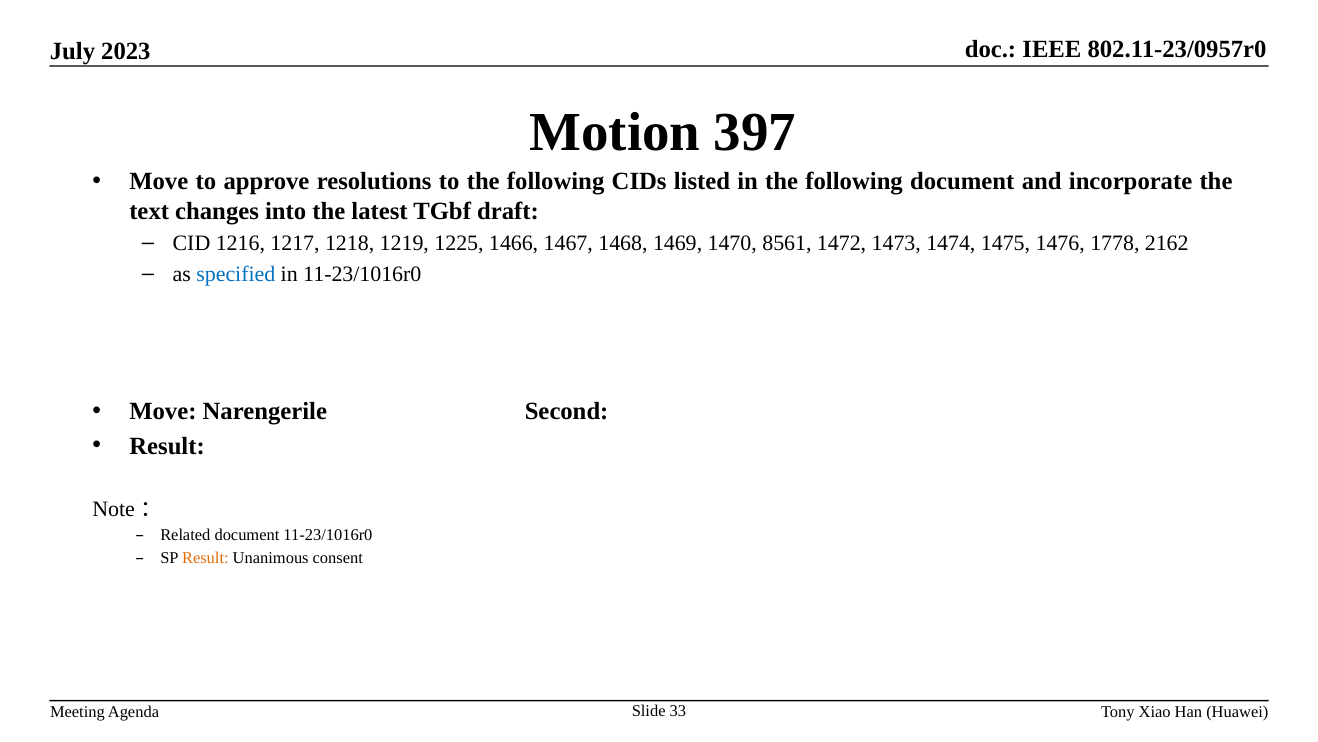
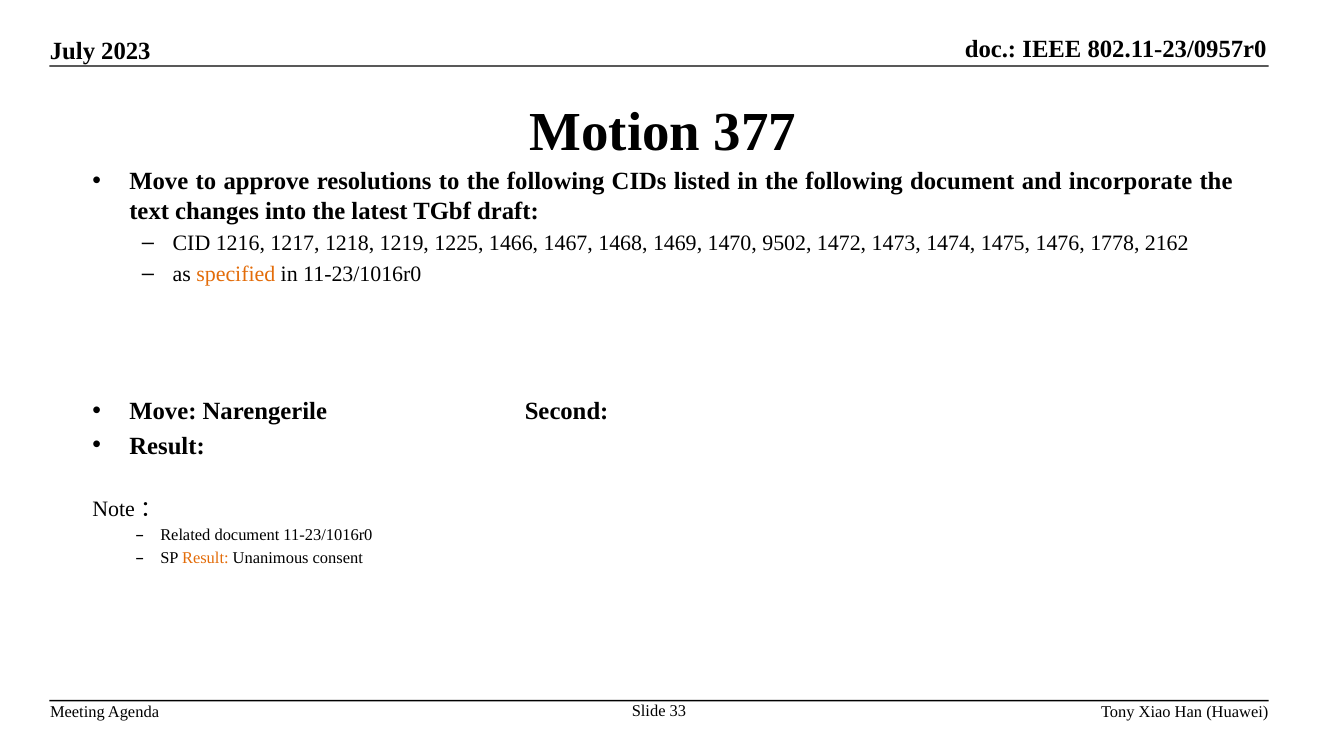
397: 397 -> 377 (755, 132)
8561: 8561 -> 9502 (787, 243)
specified colour: blue -> orange (236, 274)
